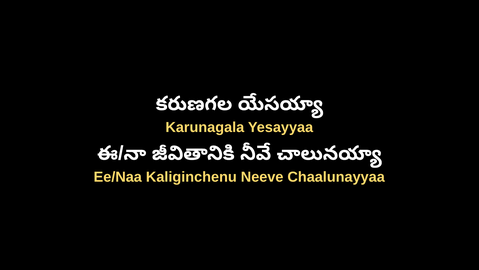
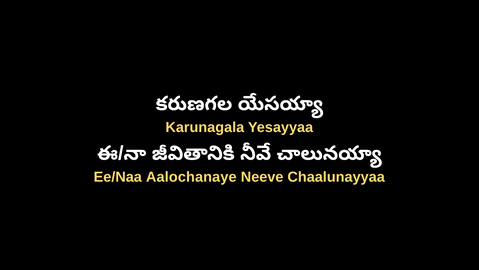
Kaliginchenu: Kaliginchenu -> Aalochanaye (191, 177)
